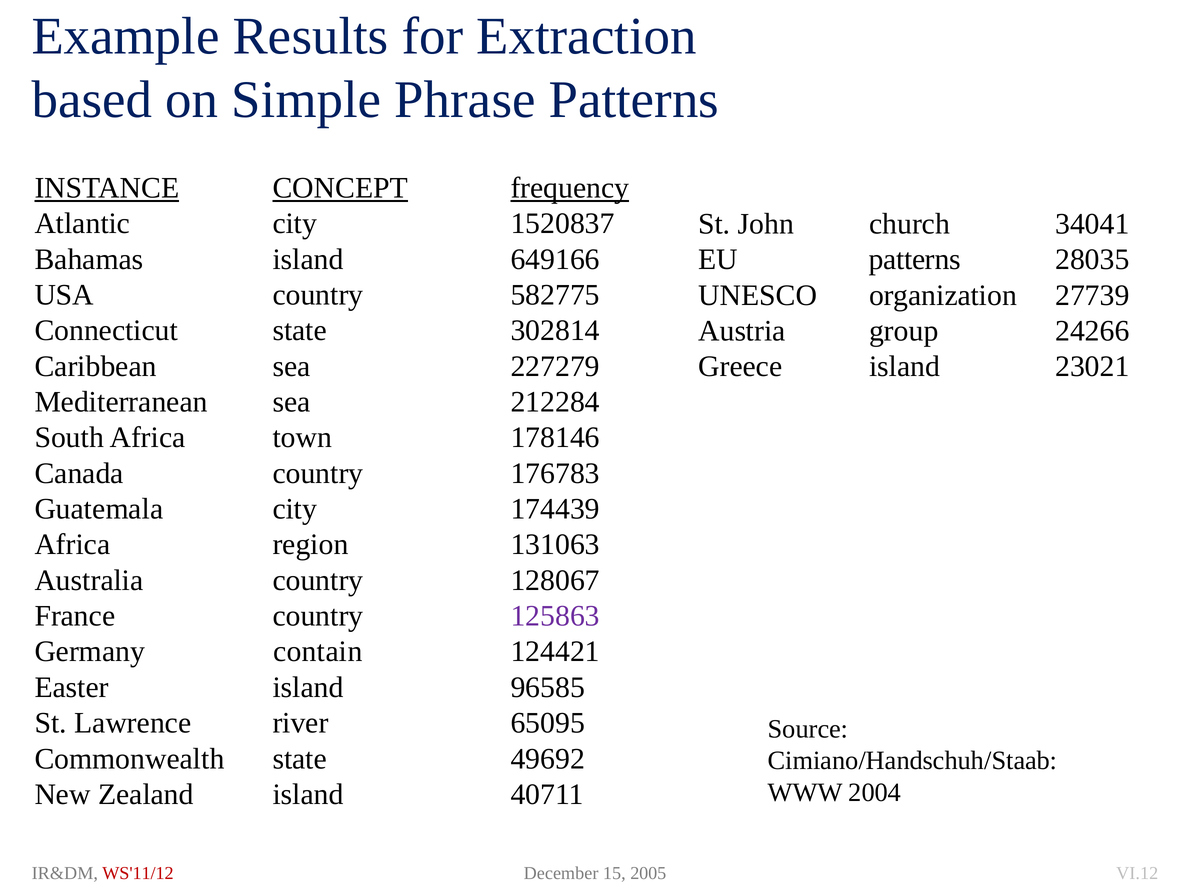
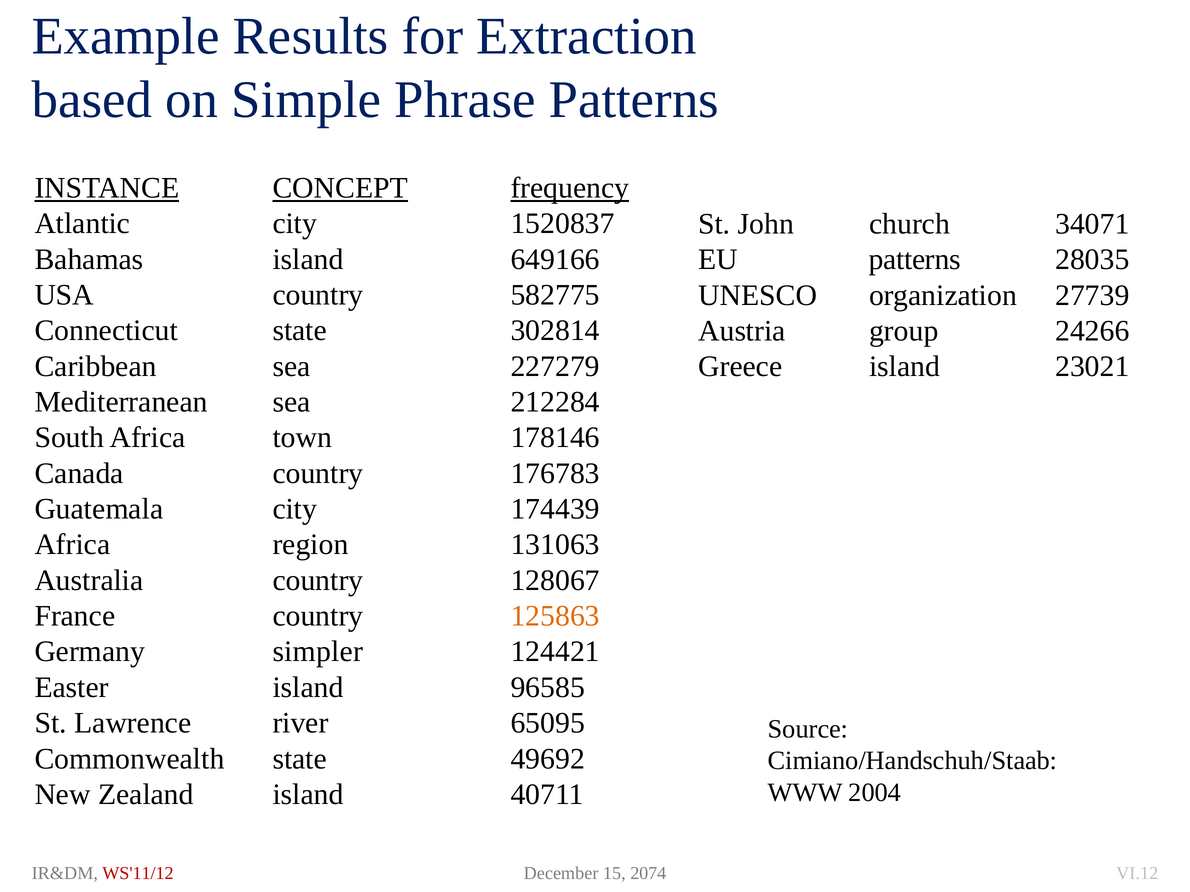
34041: 34041 -> 34071 (1092, 224)
125863 colour: purple -> orange (555, 616)
contain: contain -> simpler (318, 652)
2005: 2005 -> 2074 (648, 874)
